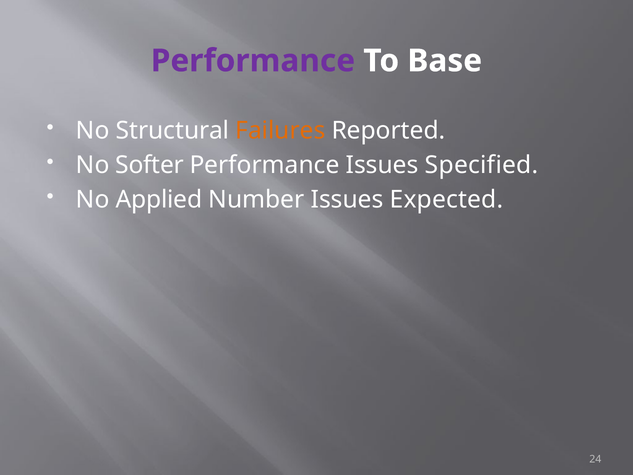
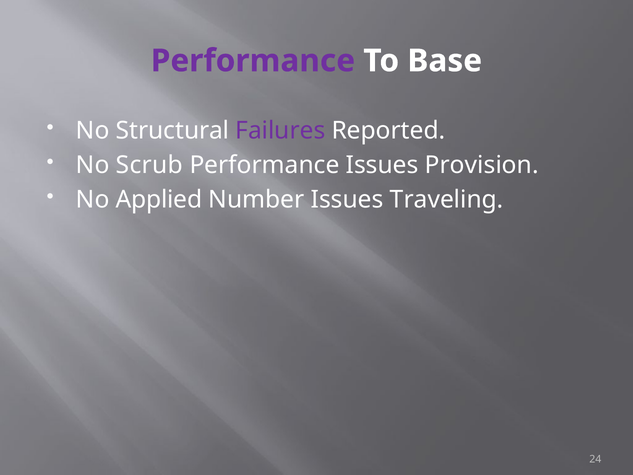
Failures colour: orange -> purple (280, 130)
Softer: Softer -> Scrub (149, 165)
Specified: Specified -> Provision (482, 165)
Expected: Expected -> Traveling (447, 199)
